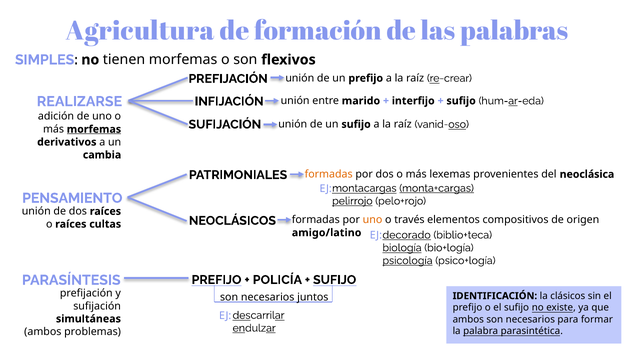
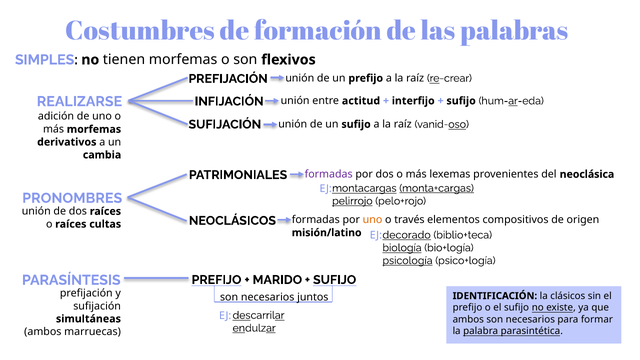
Agricultura: Agricultura -> Costumbres (140, 31)
marido: marido -> actitud (361, 101)
morfemas underline: present -> none (94, 129)
formadas colour: orange -> purple (329, 174)
PENSAMIENTO: PENSAMIENTO -> PRONOMBRES (72, 198)
amigo/latino: amigo/latino -> misión/latino (327, 233)
POLICÍA: POLICÍA -> MARIDO (277, 280)
problemas: problemas -> marruecas (93, 332)
